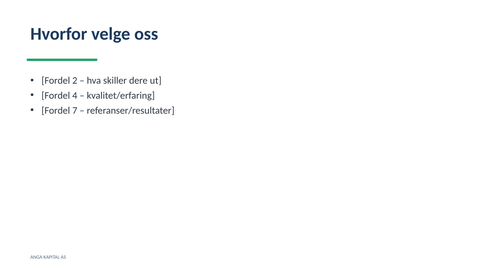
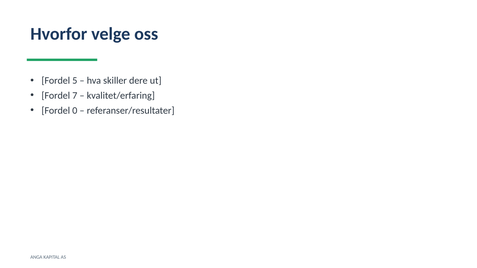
2: 2 -> 5 (75, 81)
4: 4 -> 7 (75, 96)
7: 7 -> 0 (75, 111)
